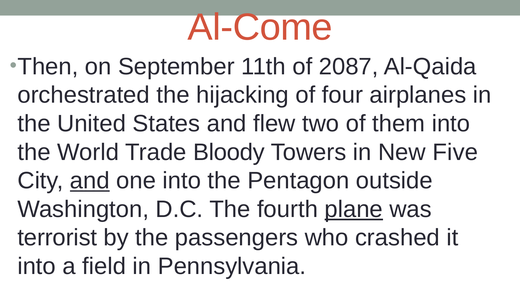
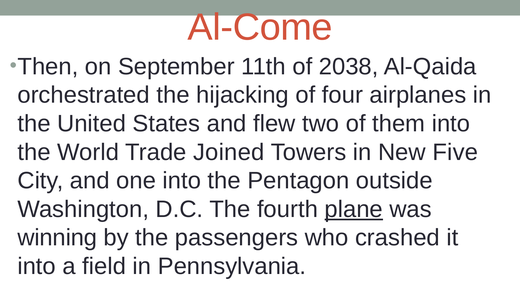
2087: 2087 -> 2038 (349, 67)
Bloody: Bloody -> Joined (229, 152)
and underline: present -> none (90, 181)
terrorist: terrorist -> winning (57, 238)
